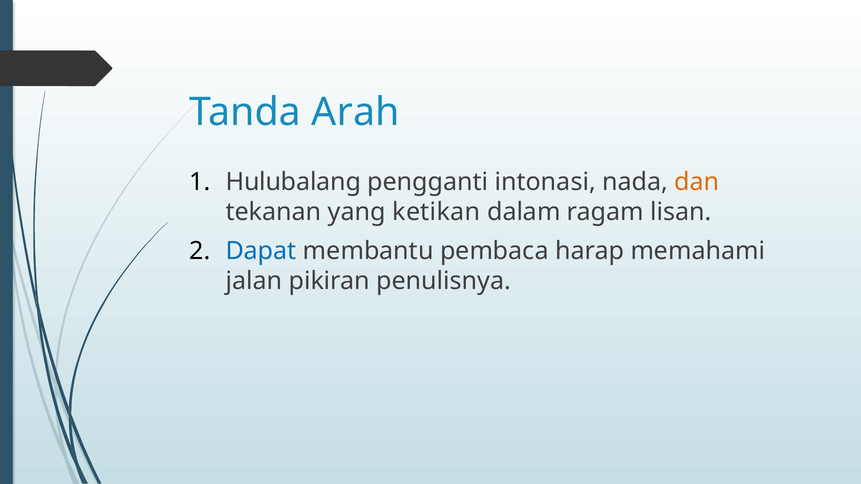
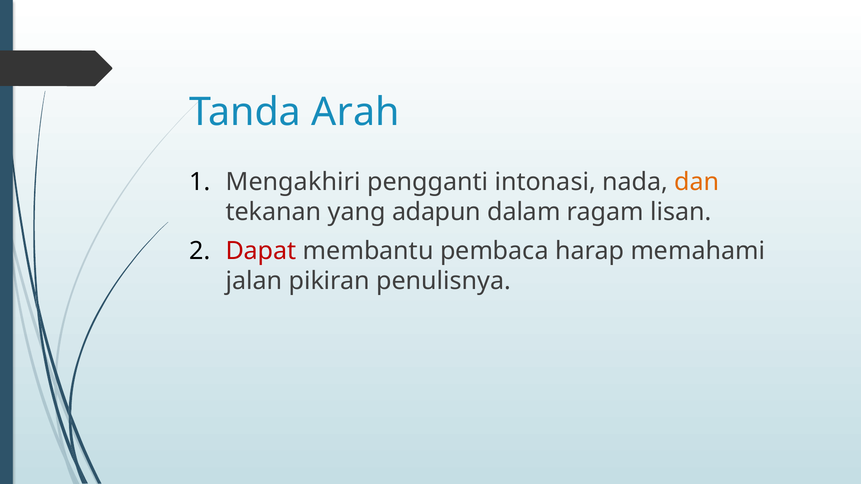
Hulubalang: Hulubalang -> Mengakhiri (293, 182)
ketikan: ketikan -> adapun (436, 212)
Dapat colour: blue -> red (261, 251)
